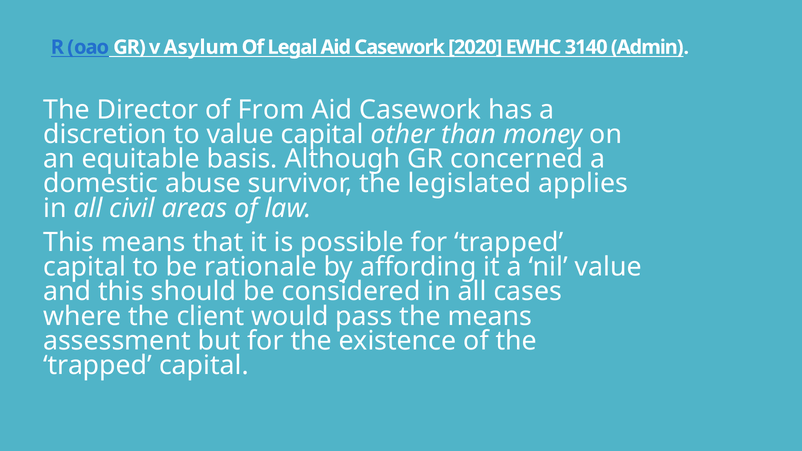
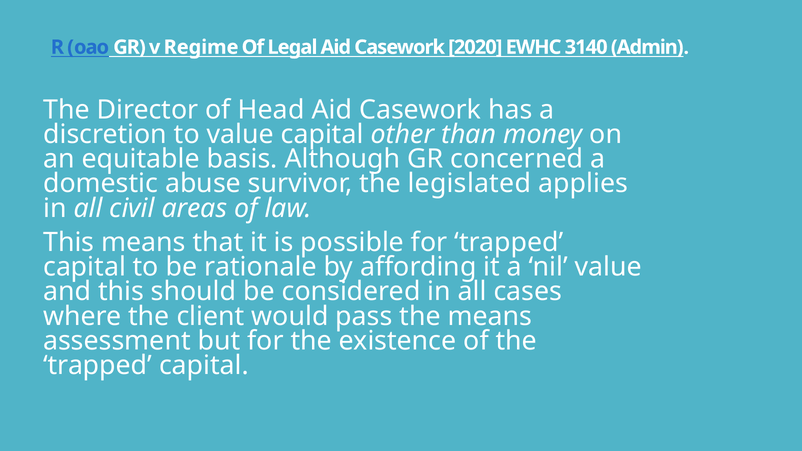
Asylum: Asylum -> Regime (201, 47)
From: From -> Head (271, 110)
